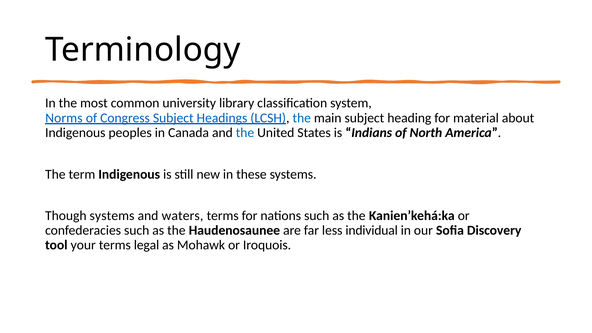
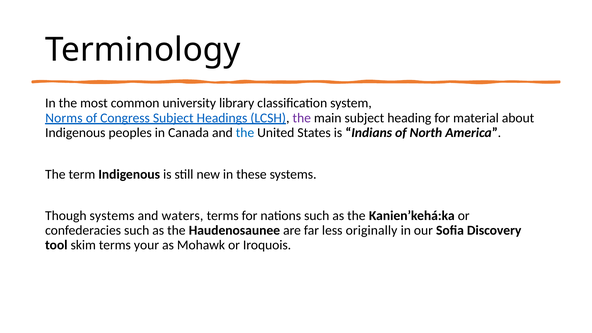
the colour: blue -> purple (302, 118)
individual: individual -> originally (371, 230)
your: your -> skim (83, 245)
legal: legal -> your (146, 245)
